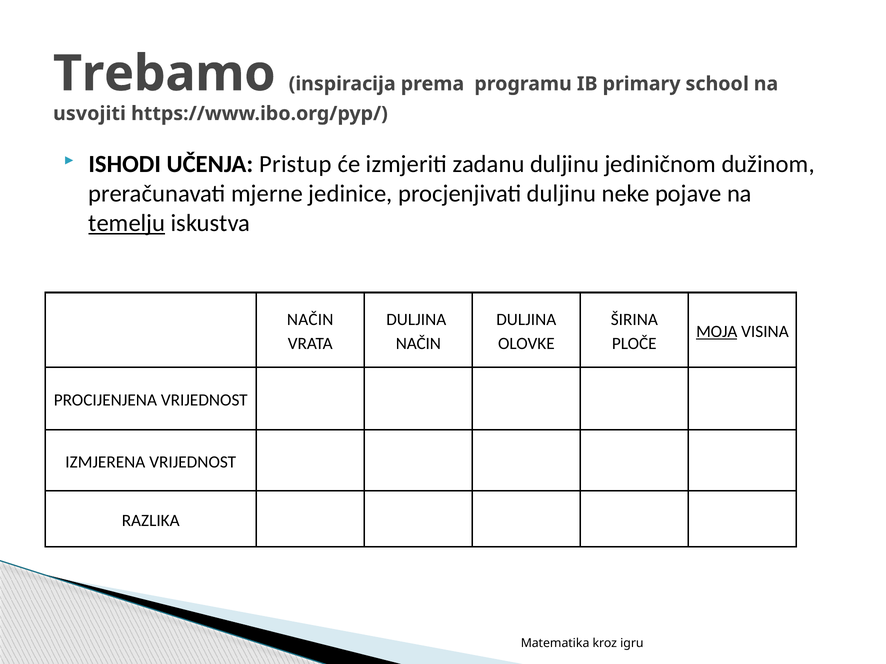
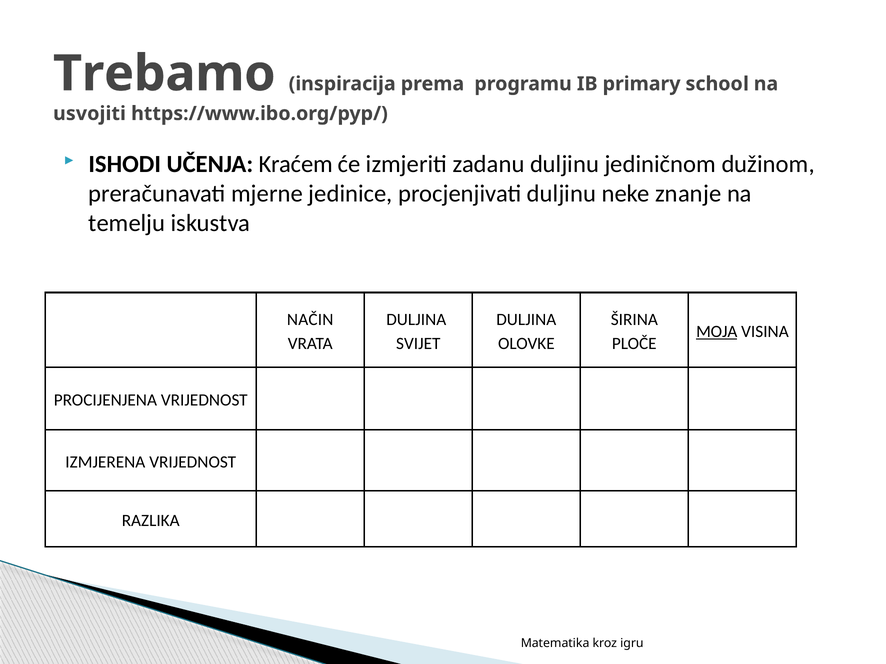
Pristup: Pristup -> Kraćem (296, 164)
pojave: pojave -> znanje (688, 194)
temelju underline: present -> none (127, 223)
NAČIN: NAČIN -> SVIJET (418, 344)
